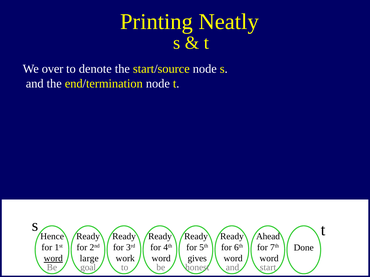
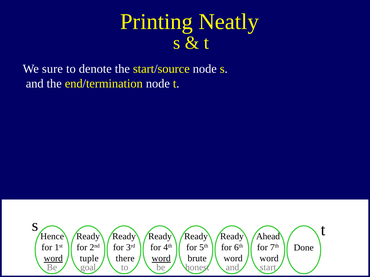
over: over -> sure (52, 69)
large: large -> tuple (89, 259)
work: work -> there (125, 259)
word underline: none -> present (161, 259)
gives: gives -> brute (197, 259)
